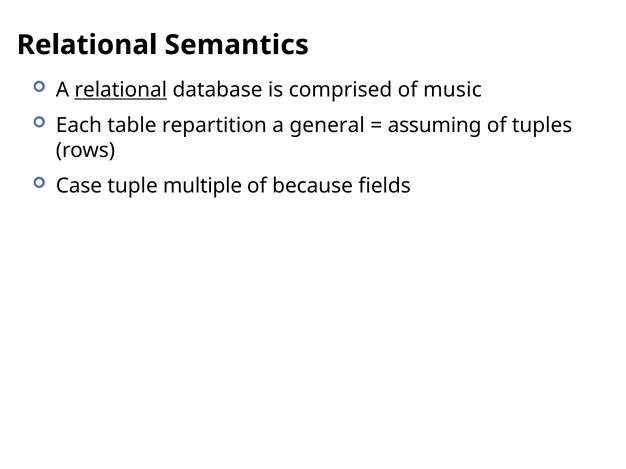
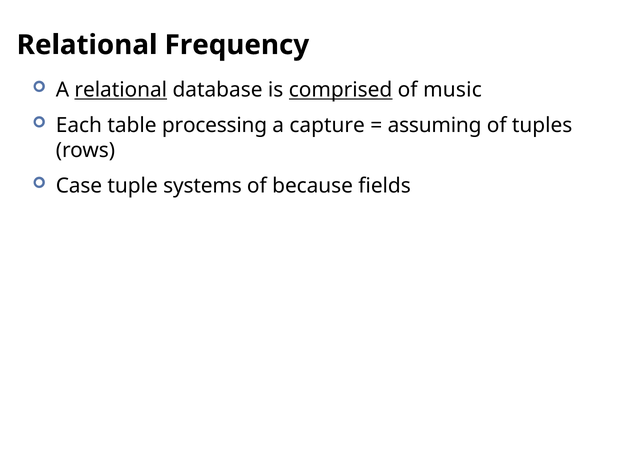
Semantics: Semantics -> Frequency (237, 45)
comprised underline: none -> present (341, 90)
repartition: repartition -> processing (215, 126)
general: general -> capture (327, 126)
multiple: multiple -> systems (202, 186)
